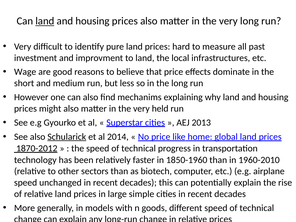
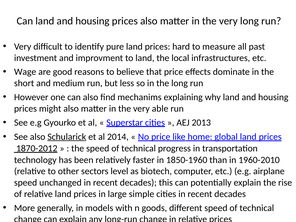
land underline: present -> none (45, 21)
held: held -> able (160, 109)
sectors than: than -> level (119, 171)
